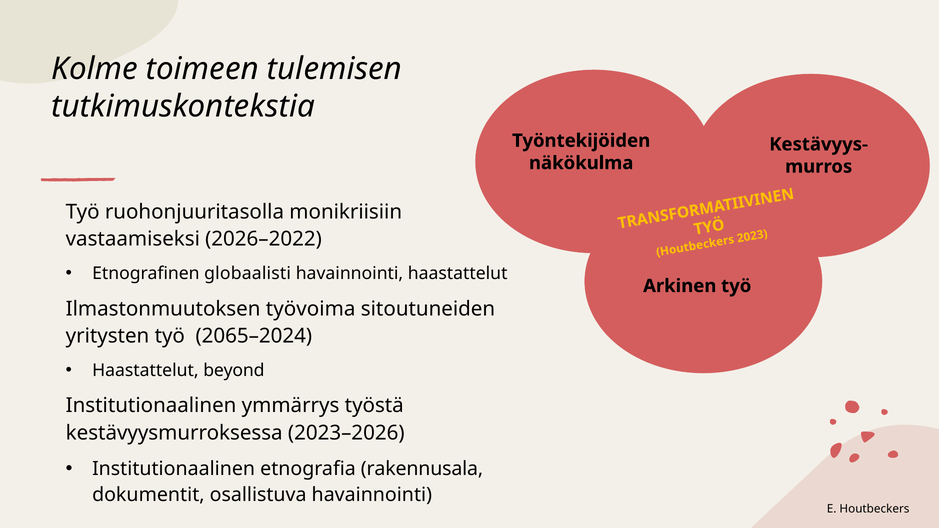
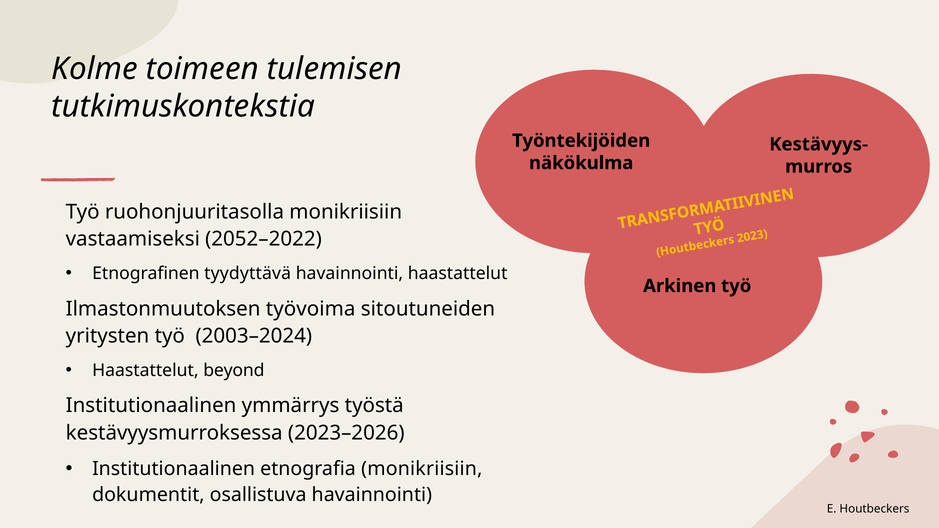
2026–2022: 2026–2022 -> 2052–2022 (263, 239)
globaalisti: globaalisti -> tyydyttävä (248, 274)
2065–2024: 2065–2024 -> 2003–2024 (254, 336)
etnografia rakennusala: rakennusala -> monikriisiin (422, 469)
